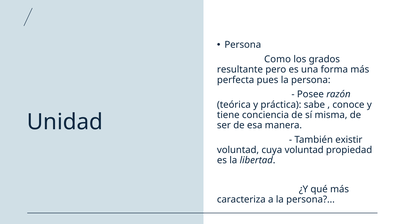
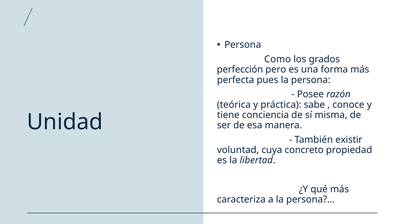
resultante: resultante -> perfección (240, 70)
cuya voluntad: voluntad -> concreto (304, 150)
